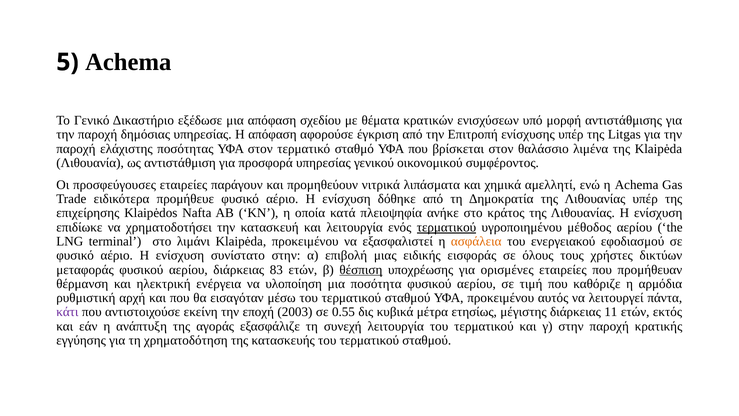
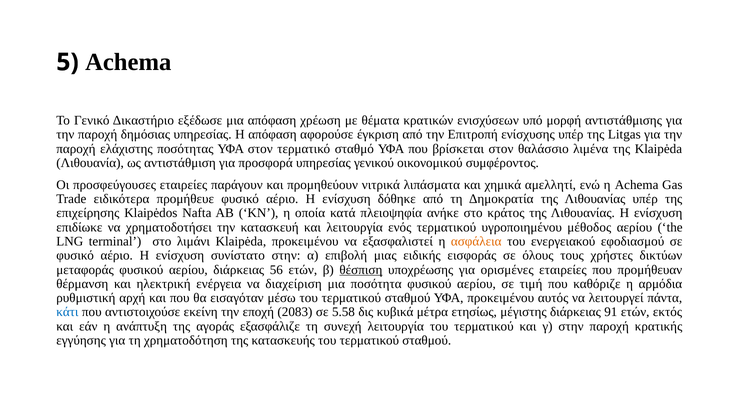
σχεδίου: σχεδίου -> χρέωση (321, 120)
τερματικού underline: present -> none (446, 227)
83: 83 -> 56 (276, 270)
υλοποίηση: υλοποίηση -> διαχείριση (294, 284)
κάτι colour: purple -> blue (67, 312)
2003: 2003 -> 2083 (295, 312)
0.55: 0.55 -> 5.58 (343, 312)
11: 11 -> 91 (611, 312)
